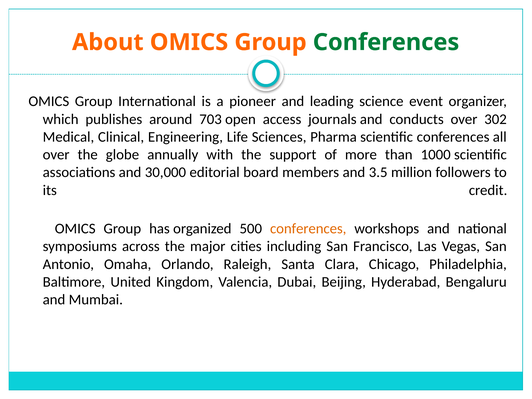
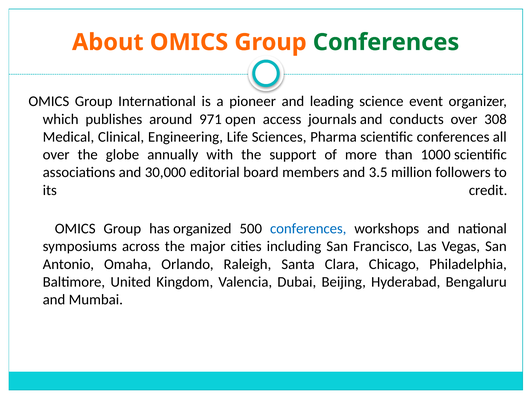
703: 703 -> 971 (211, 119)
302: 302 -> 308 (496, 119)
conferences colour: orange -> blue (308, 229)
